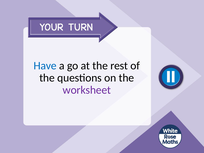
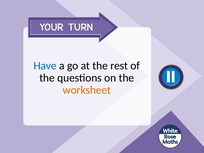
worksheet colour: purple -> orange (87, 90)
